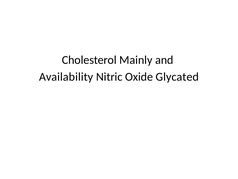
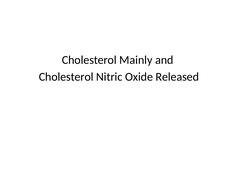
Availability: Availability -> Cholesterol (66, 77)
Glycated: Glycated -> Released (177, 77)
